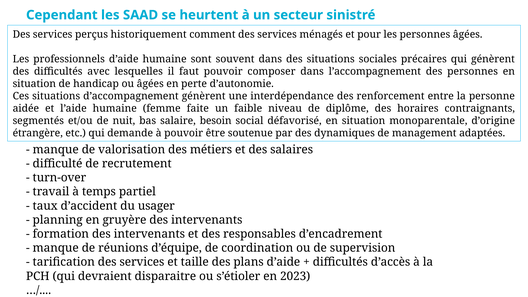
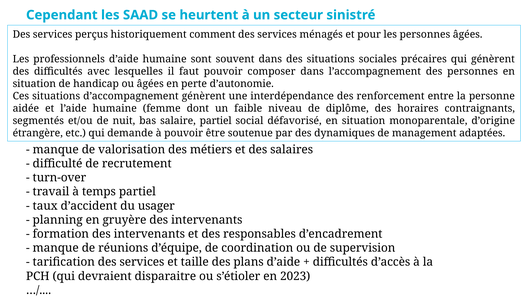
faite: faite -> dont (198, 109)
salaire besoin: besoin -> partiel (216, 121)
